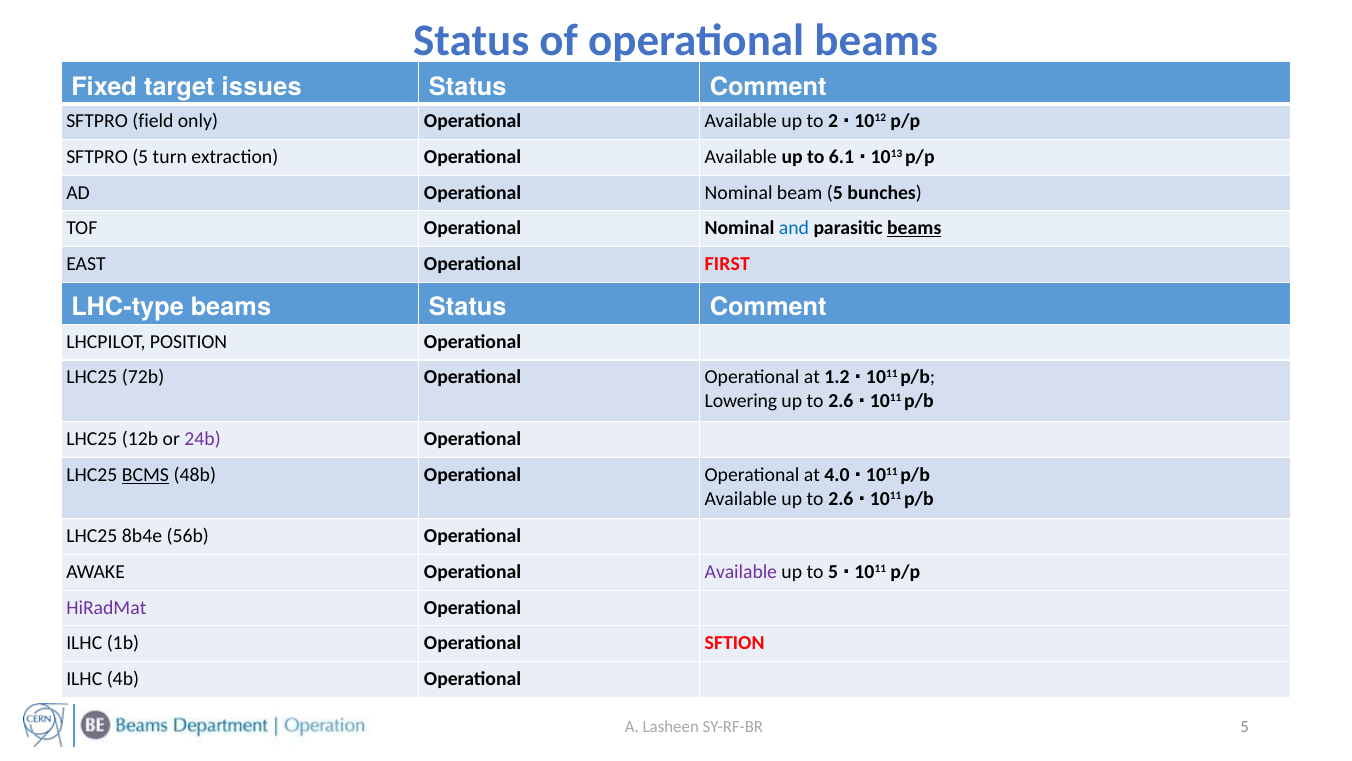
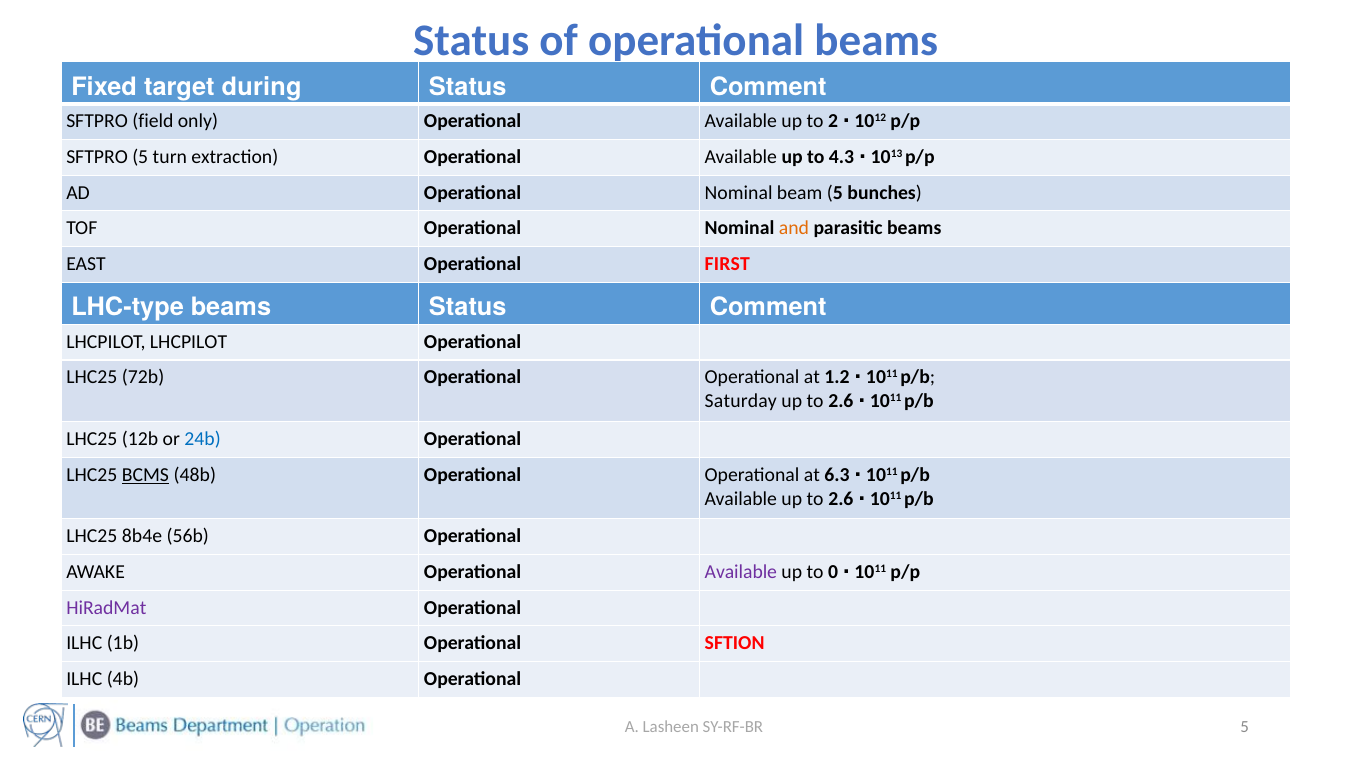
issues: issues -> during (262, 87)
6.1: 6.1 -> 4.3 (842, 157)
and colour: blue -> orange (794, 228)
beams underline: present -> none (914, 228)
LHCPILOT POSITION: POSITION -> LHCPILOT (189, 341)
Lowering: Lowering -> Saturday (741, 401)
24b colour: purple -> blue (203, 439)
4.0: 4.0 -> 6.3 (837, 474)
to 5: 5 -> 0 (833, 572)
